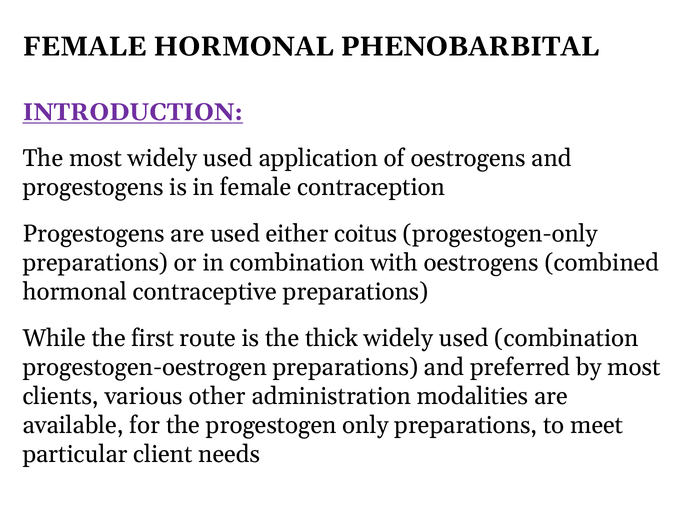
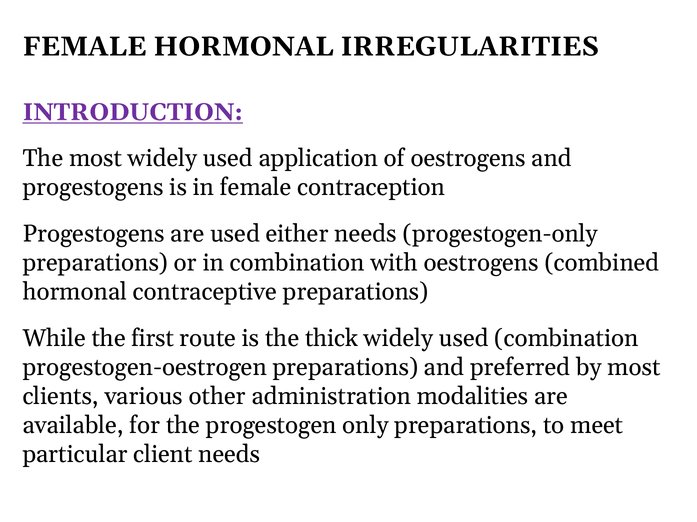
PHENOBARBITAL: PHENOBARBITAL -> IRREGULARITIES (470, 47)
either coitus: coitus -> needs (366, 234)
